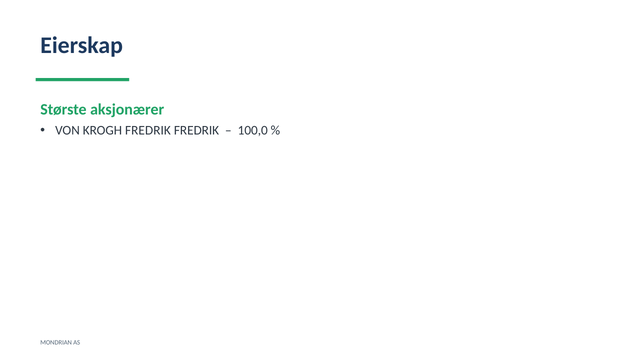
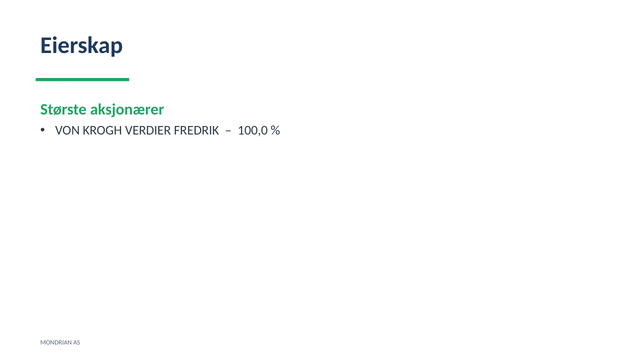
KROGH FREDRIK: FREDRIK -> VERDIER (148, 130)
